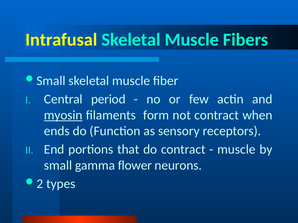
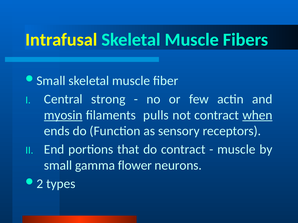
period: period -> strong (108, 99)
form: form -> pulls (156, 115)
when underline: none -> present (257, 115)
